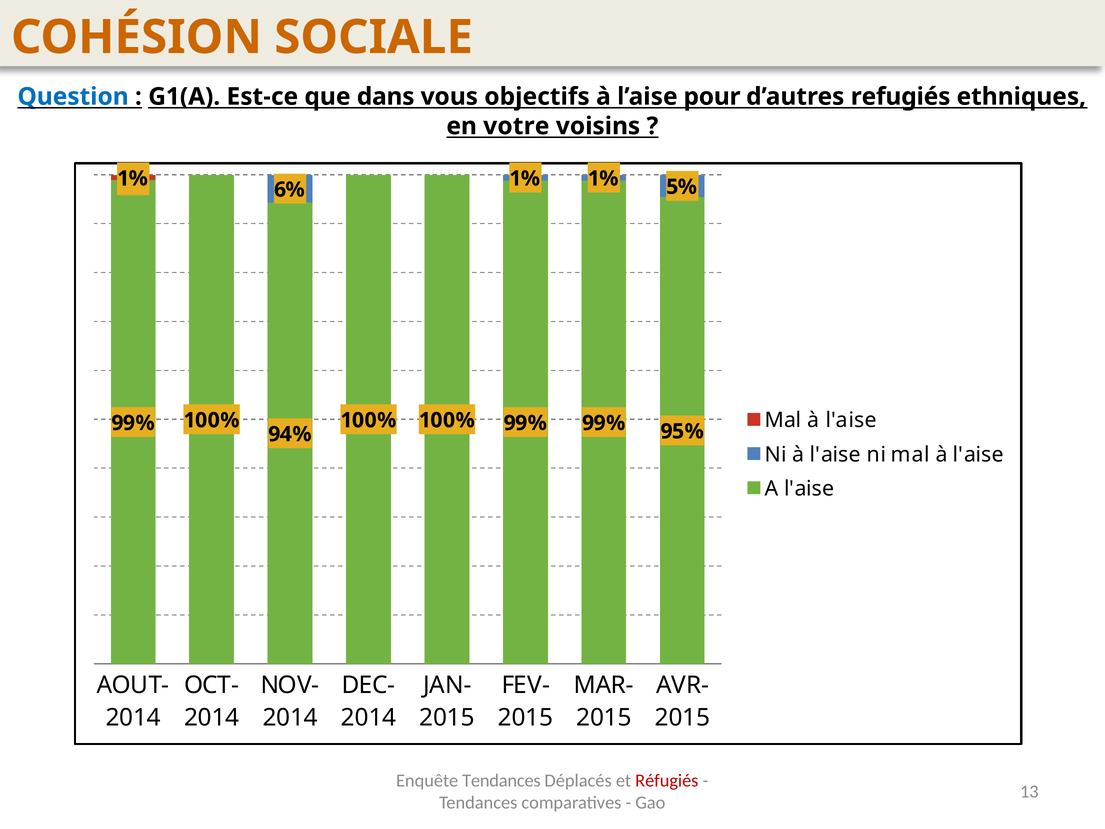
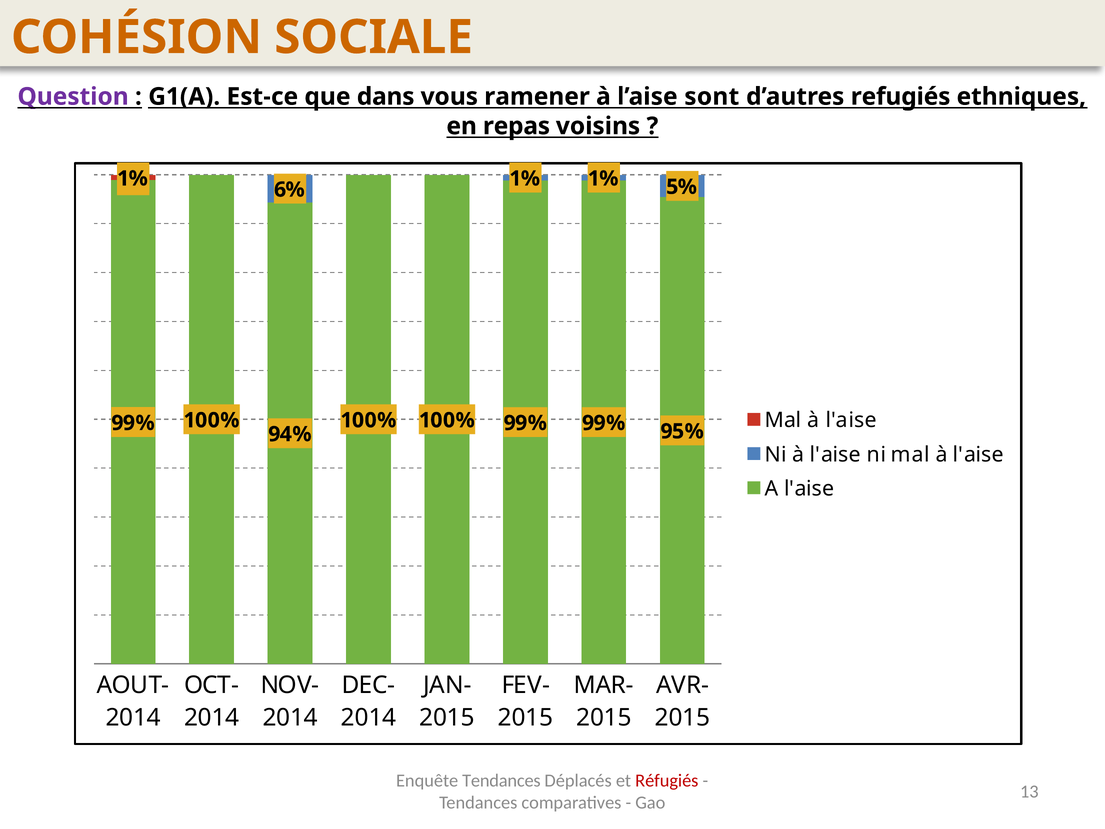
Question colour: blue -> purple (73, 97)
objectifs: objectifs -> ramener (537, 97)
pour: pour -> sont (712, 97)
votre: votre -> repas (517, 126)
